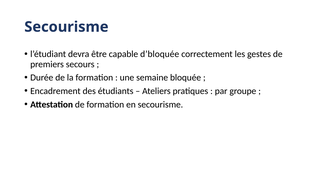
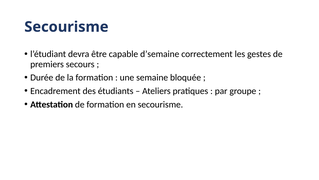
d’bloquée: d’bloquée -> d’semaine (160, 54)
